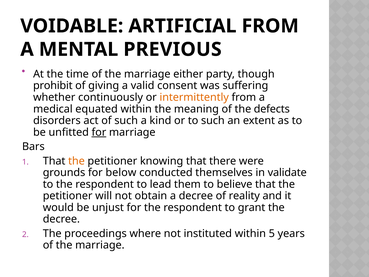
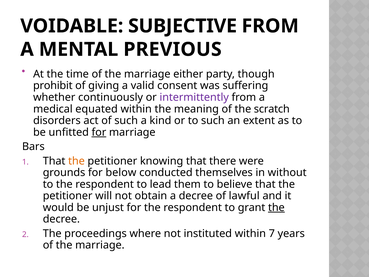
ARTIFICIAL: ARTIFICIAL -> SUBJECTIVE (183, 26)
intermittently colour: orange -> purple (194, 97)
defects: defects -> scratch (272, 109)
validate: validate -> without (287, 172)
reality: reality -> lawful (244, 196)
the underline: none -> present (276, 207)
5: 5 -> 7 (272, 233)
